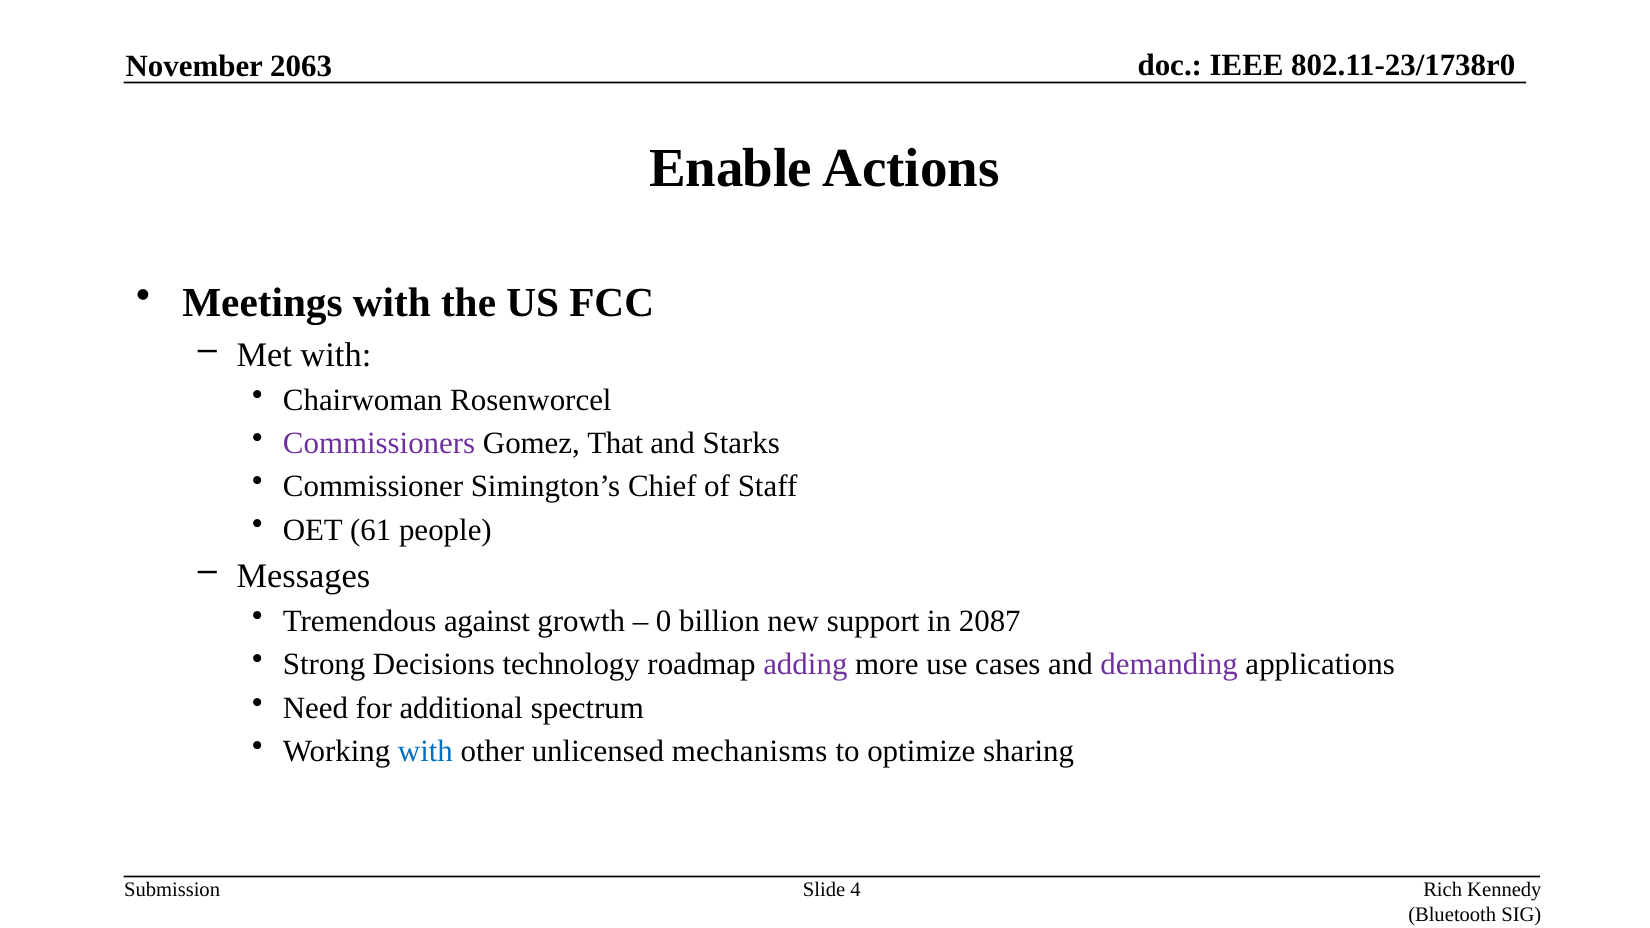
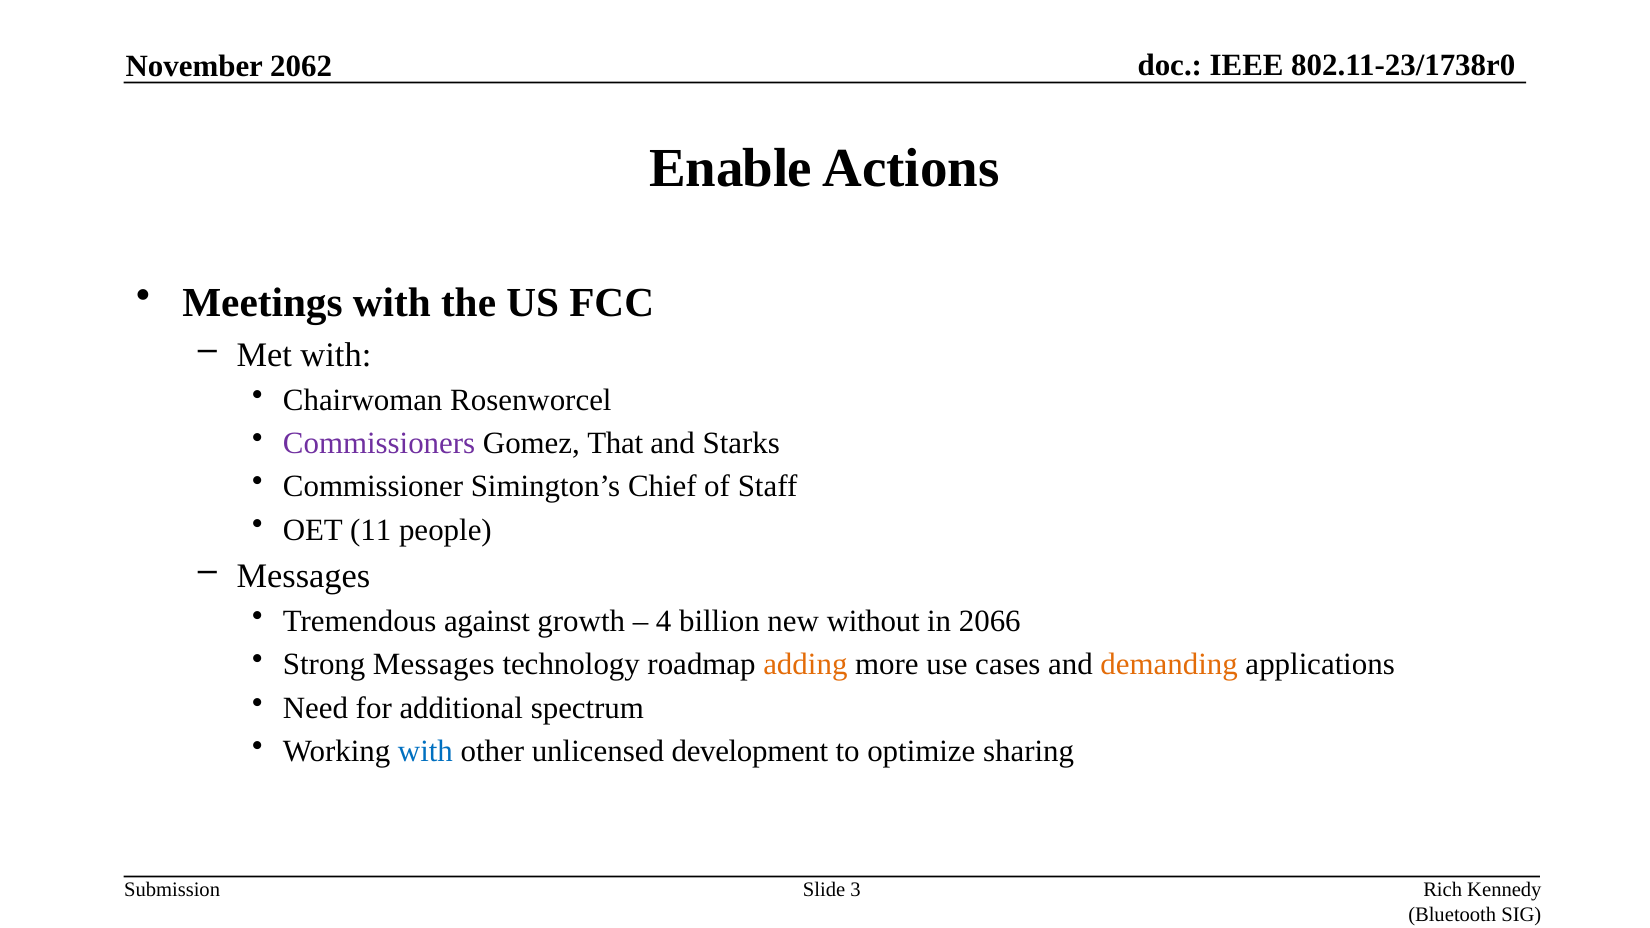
2063: 2063 -> 2062 (301, 66)
61: 61 -> 11 (371, 530)
0: 0 -> 4 (664, 621)
support: support -> without (873, 621)
2087: 2087 -> 2066 (990, 621)
Strong Decisions: Decisions -> Messages (434, 665)
adding colour: purple -> orange (805, 665)
demanding colour: purple -> orange (1169, 665)
mechanisms: mechanisms -> development (750, 751)
4: 4 -> 3 (856, 890)
